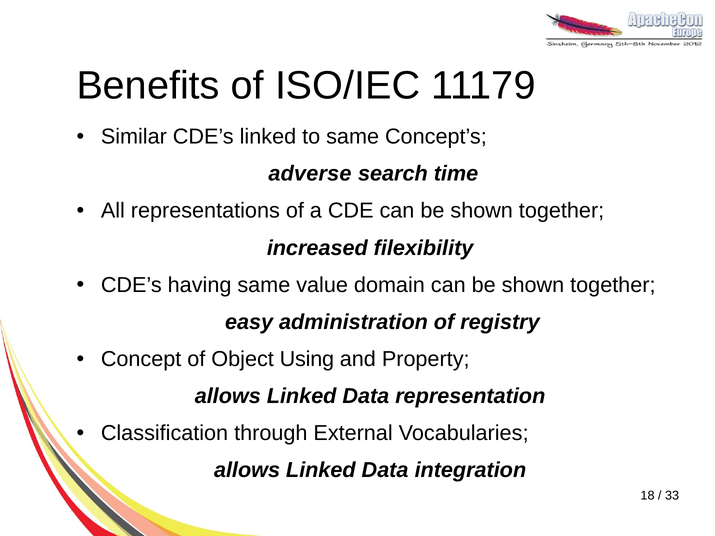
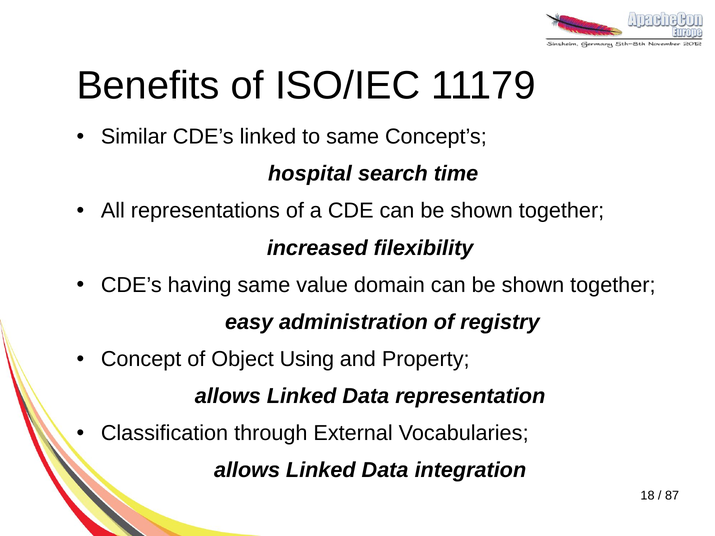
adverse: adverse -> hospital (310, 174)
33: 33 -> 87 (672, 496)
